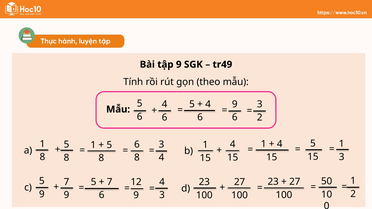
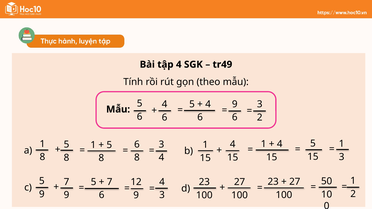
tập 9: 9 -> 4 (179, 65)
